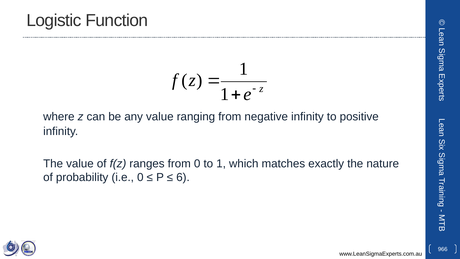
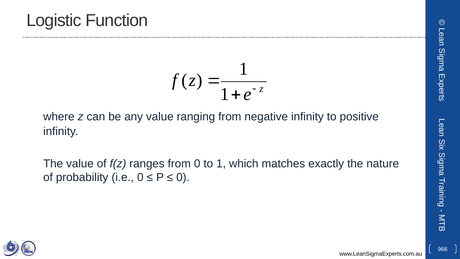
6: 6 -> 0 (183, 177)
